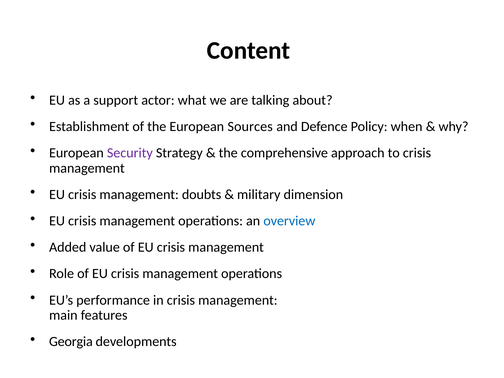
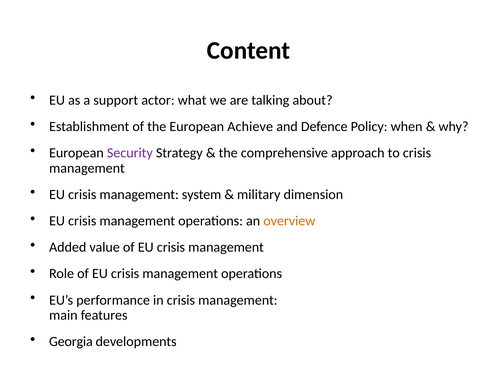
Sources: Sources -> Achieve (250, 127)
doubts: doubts -> system (202, 194)
overview colour: blue -> orange (289, 221)
